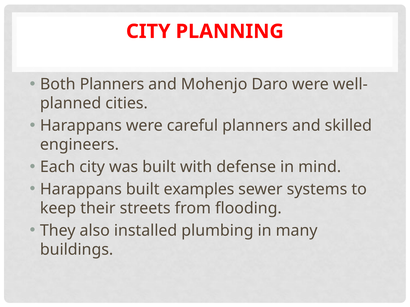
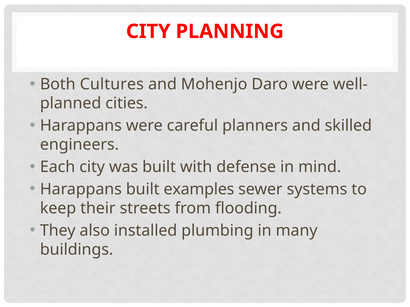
Both Planners: Planners -> Cultures (112, 84)
